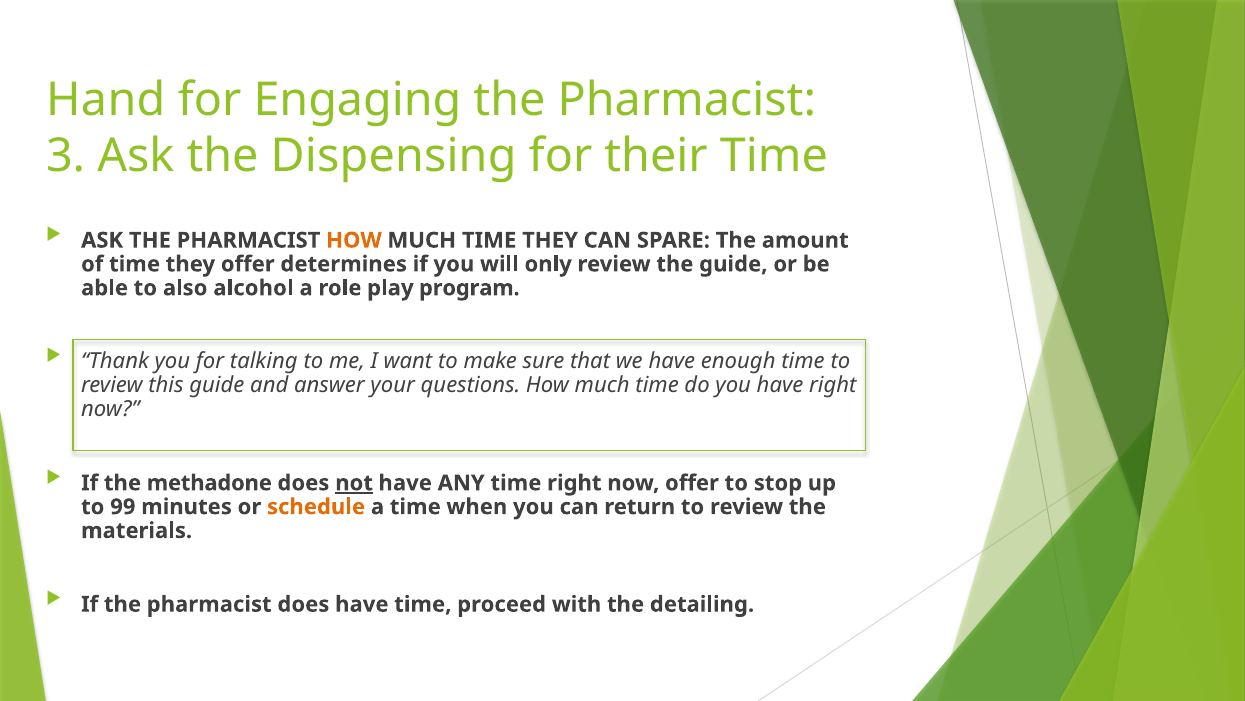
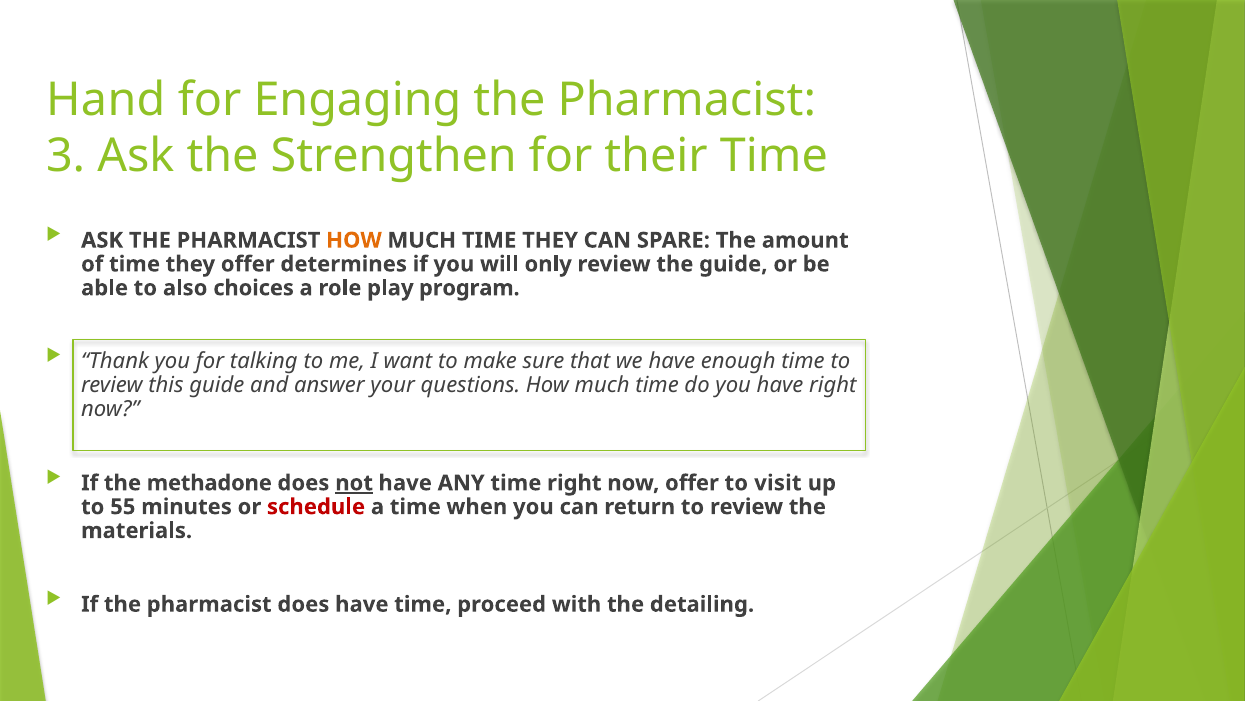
Dispensing: Dispensing -> Strengthen (394, 156)
alcohol: alcohol -> choices (254, 288)
stop: stop -> visit (778, 483)
99: 99 -> 55 (123, 506)
schedule colour: orange -> red (316, 506)
